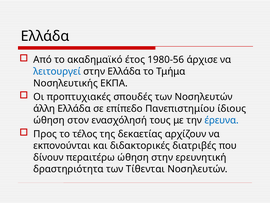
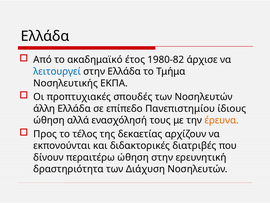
1980-56: 1980-56 -> 1980-82 (166, 60)
στον: στον -> αλλά (78, 120)
έρευνα colour: blue -> orange (222, 120)
Τίθενται: Τίθενται -> Διάχυση (145, 169)
